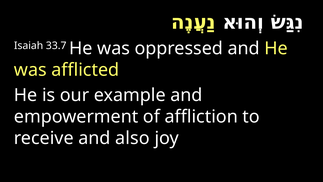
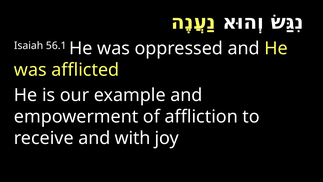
33.7: 33.7 -> 56.1 (56, 46)
also: also -> with (133, 138)
